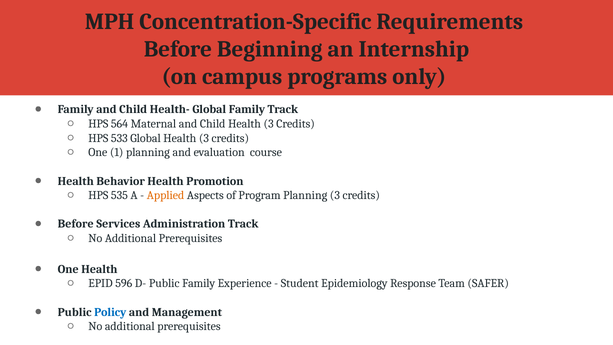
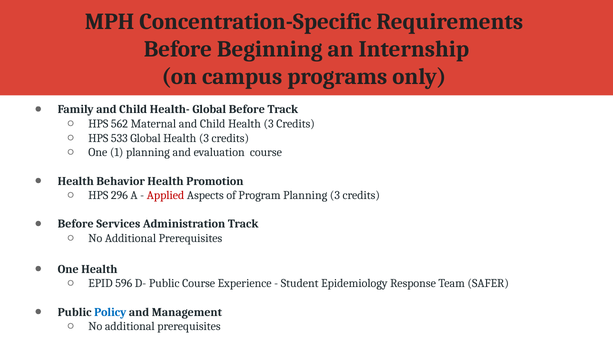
Global Family: Family -> Before (247, 109)
564: 564 -> 562 (119, 124)
535: 535 -> 296 (119, 195)
Applied colour: orange -> red (166, 195)
Public Family: Family -> Course (199, 283)
